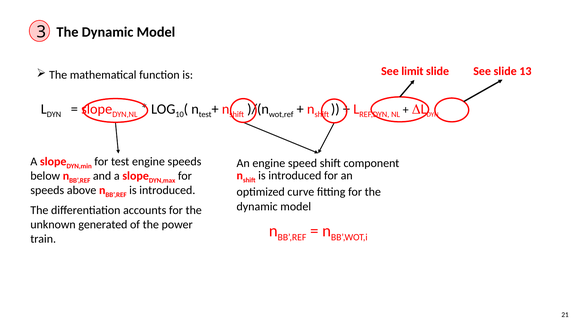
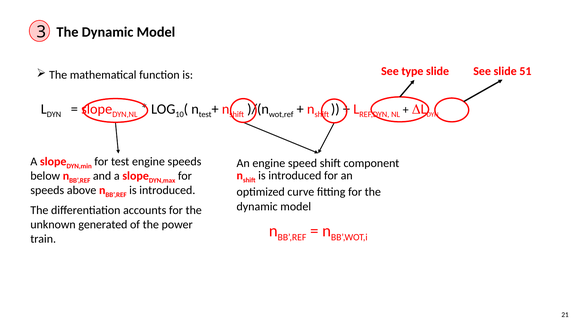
limit: limit -> type (412, 71)
13: 13 -> 51 (525, 71)
